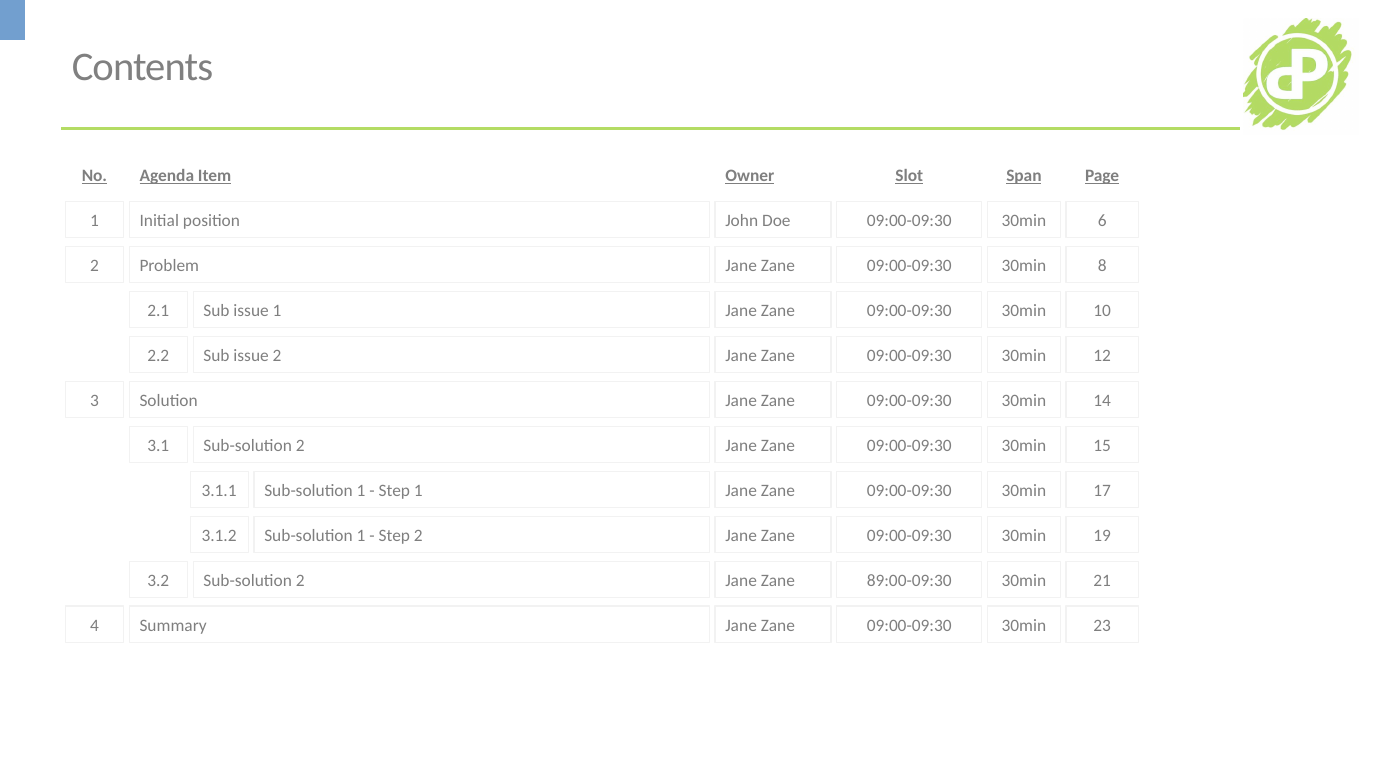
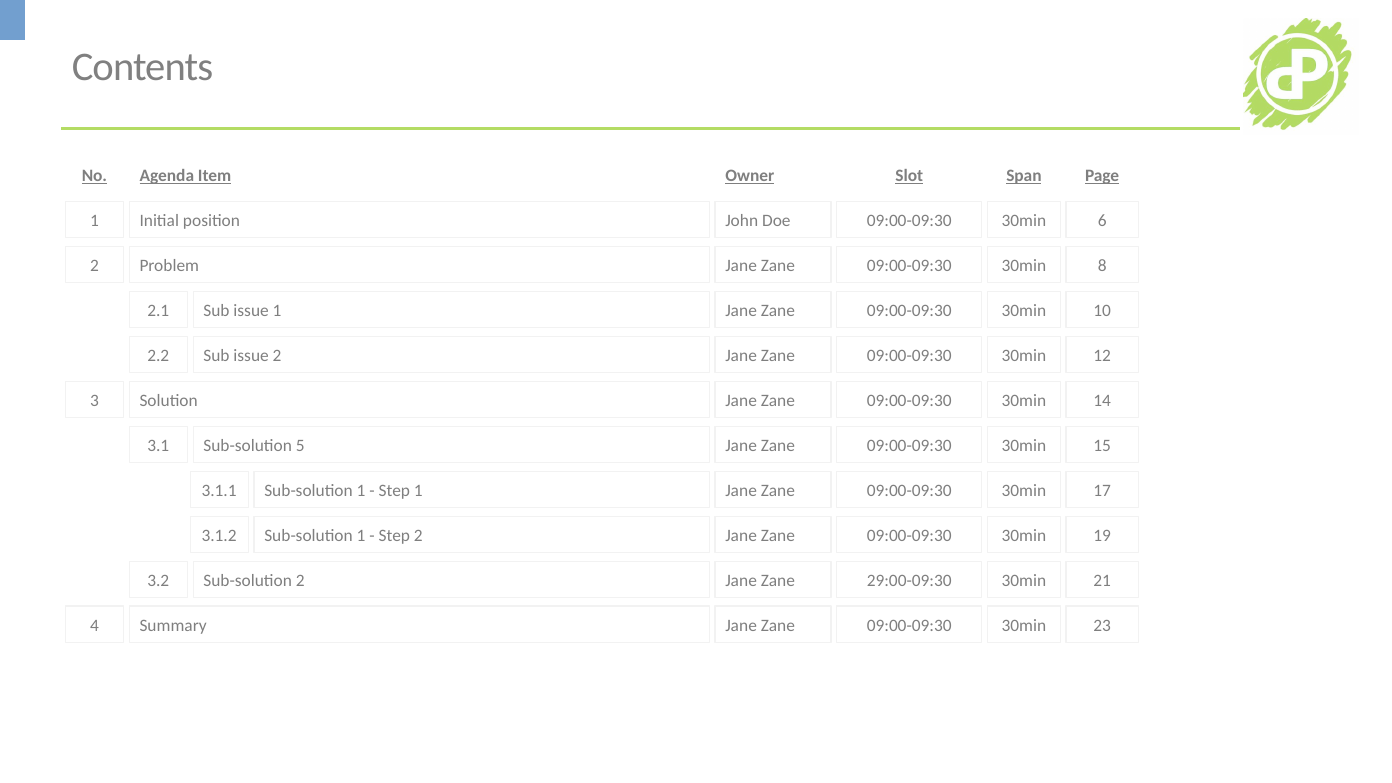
3.1 Sub-solution 2: 2 -> 5 (300, 446)
89:00-09:30: 89:00-09:30 -> 29:00-09:30 (909, 580)
